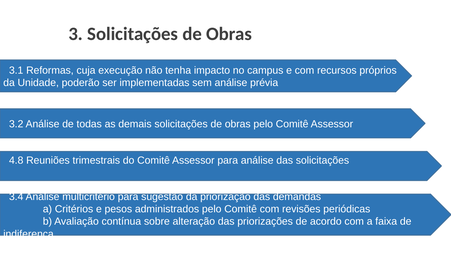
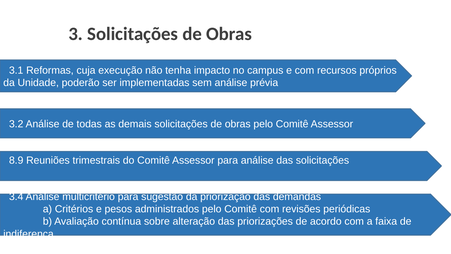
4.8: 4.8 -> 8.9 (16, 160)
